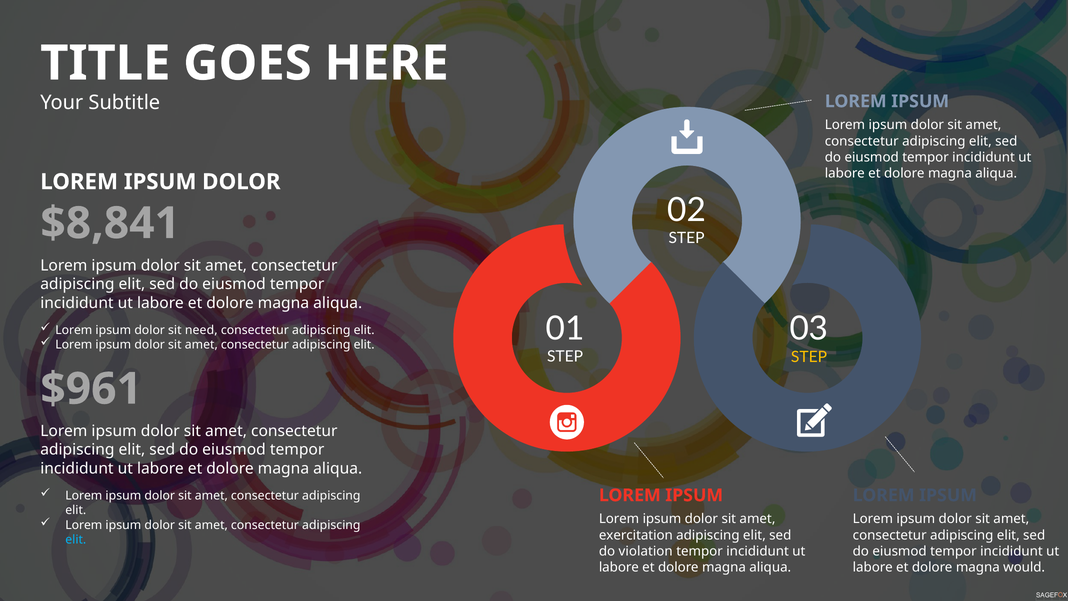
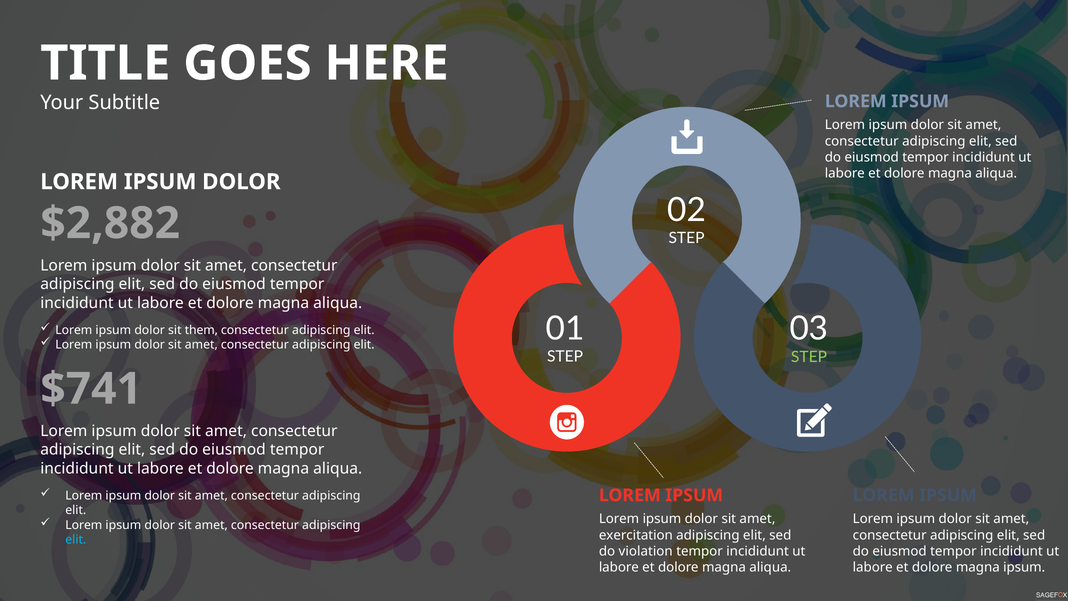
$8,841: $8,841 -> $2,882 (110, 223)
need: need -> them (201, 330)
STEP colour: yellow -> light green (809, 357)
$961: $961 -> $741 (91, 389)
magna would: would -> ipsum (1024, 567)
